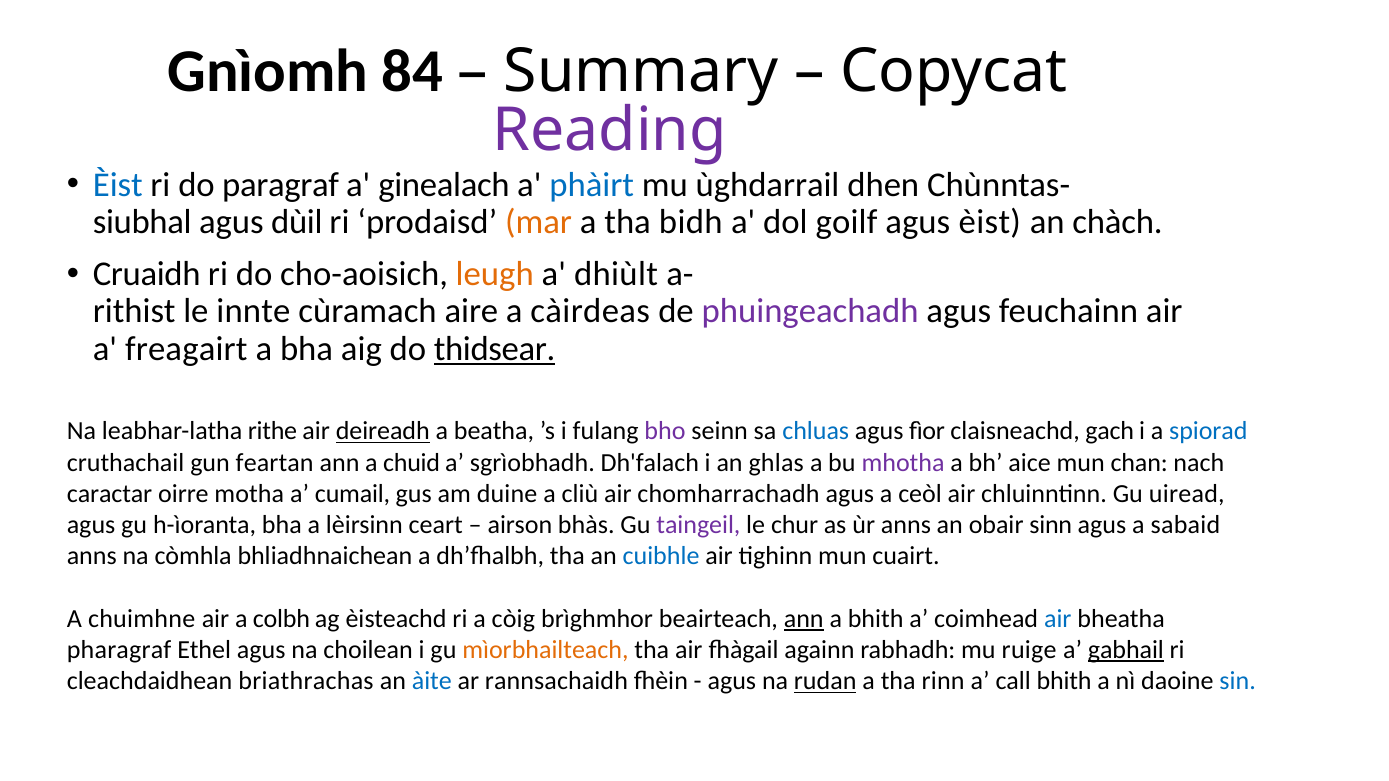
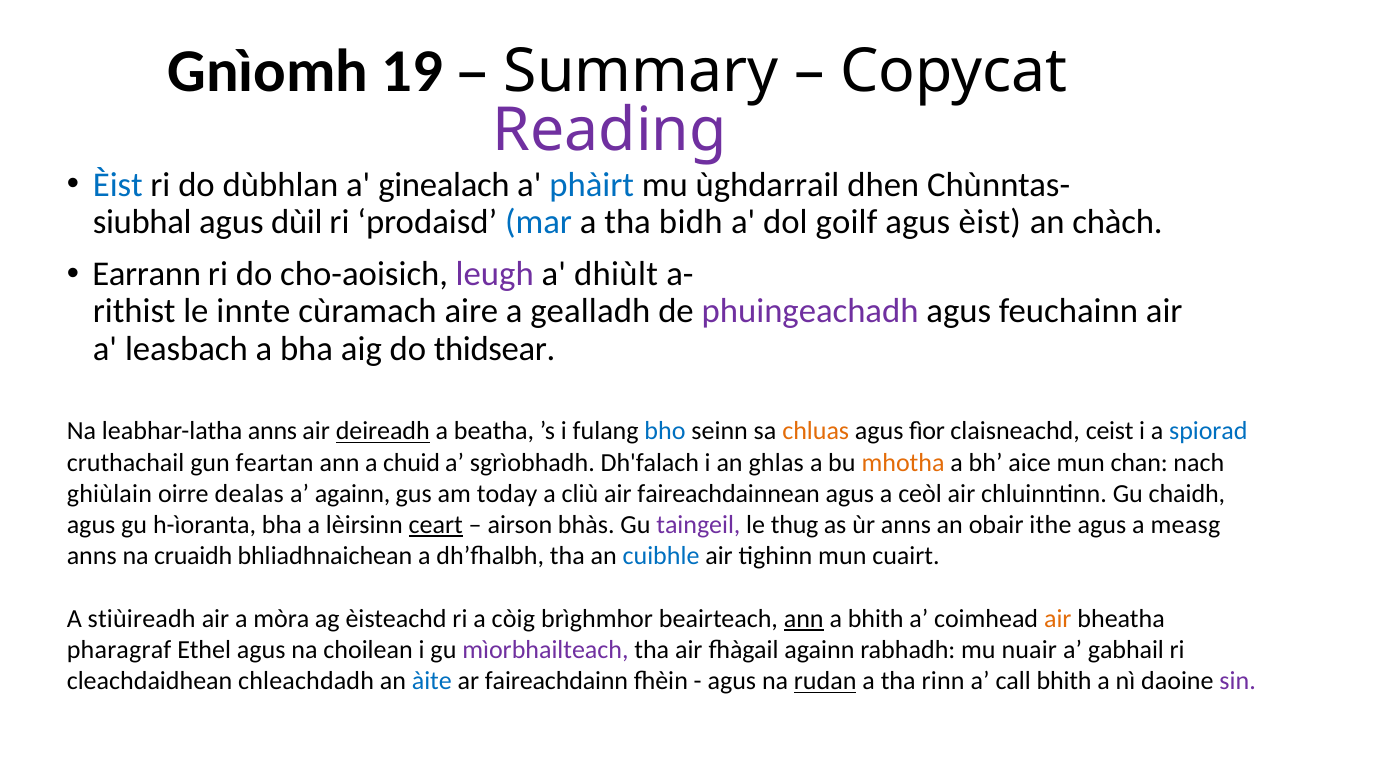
84: 84 -> 19 (413, 72)
paragraf: paragraf -> dùbhlan (281, 185)
mar colour: orange -> blue (539, 222)
Cruaidh: Cruaidh -> Earrann (147, 274)
leugh colour: orange -> purple (495, 274)
càirdeas: càirdeas -> gealladh (590, 312)
freagairt: freagairt -> leasbach (186, 349)
thidsear underline: present -> none (495, 349)
leabhar-latha rithe: rithe -> anns (273, 431)
bho colour: purple -> blue (665, 431)
chluas colour: blue -> orange (816, 431)
gach: gach -> ceist (1110, 431)
mhotha colour: purple -> orange (903, 463)
caractar: caractar -> ghiùlain (109, 494)
motha: motha -> dealas (249, 494)
a cumail: cumail -> againn (353, 494)
duine: duine -> today (507, 494)
chomharrachadh: chomharrachadh -> faireachdainnean (729, 494)
uiread: uiread -> chaidh (1187, 494)
ceart underline: none -> present (436, 525)
chur: chur -> thug (795, 525)
sinn: sinn -> ithe (1051, 525)
sabaid: sabaid -> measg (1185, 525)
còmhla: còmhla -> cruaidh (193, 556)
chuimhne: chuimhne -> stiùireadh (142, 619)
colbh: colbh -> mòra (281, 619)
air colour: blue -> orange (1058, 619)
mìorbhailteach colour: orange -> purple (545, 650)
ruige: ruige -> nuair (1029, 650)
gabhail underline: present -> none (1126, 650)
briathrachas: briathrachas -> chleachdadh (306, 681)
rannsachaidh: rannsachaidh -> faireachdainn (557, 681)
sin colour: blue -> purple (1238, 681)
